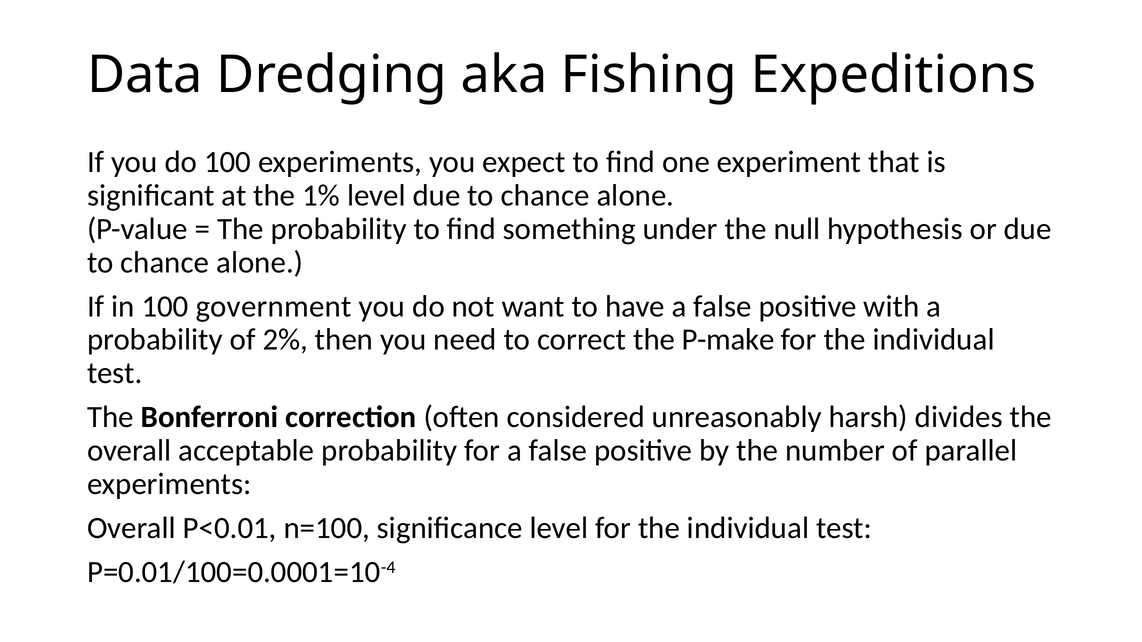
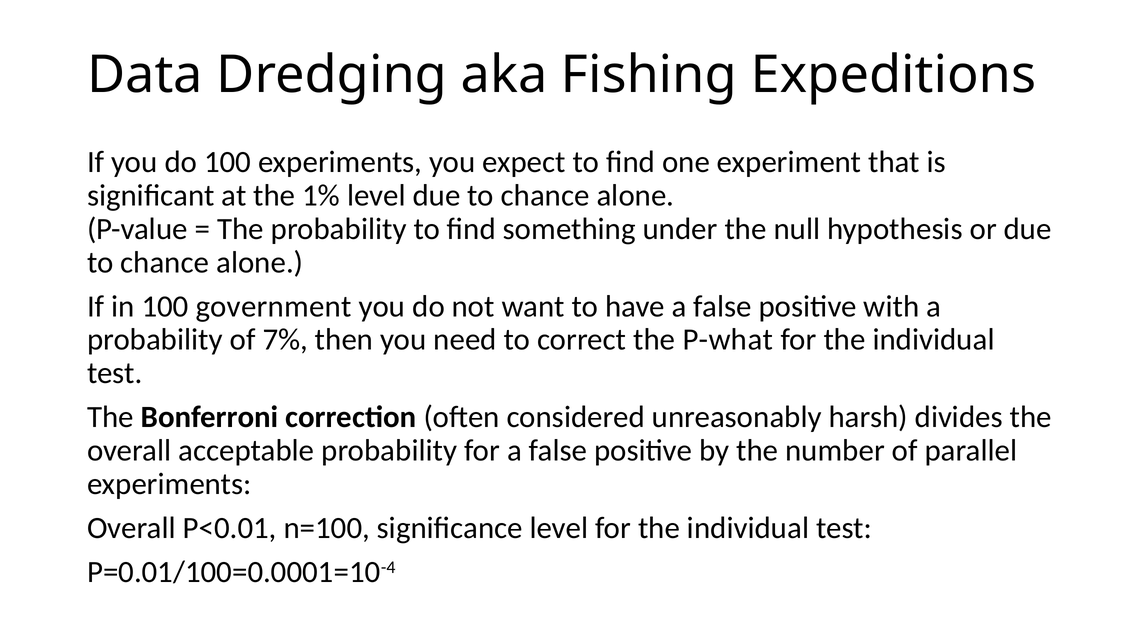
2%: 2% -> 7% (285, 340)
P-make: P-make -> P-what (728, 340)
